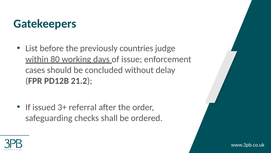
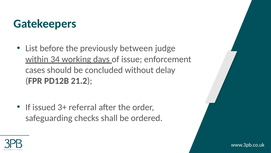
countries: countries -> between (136, 48)
80: 80 -> 34 (55, 59)
